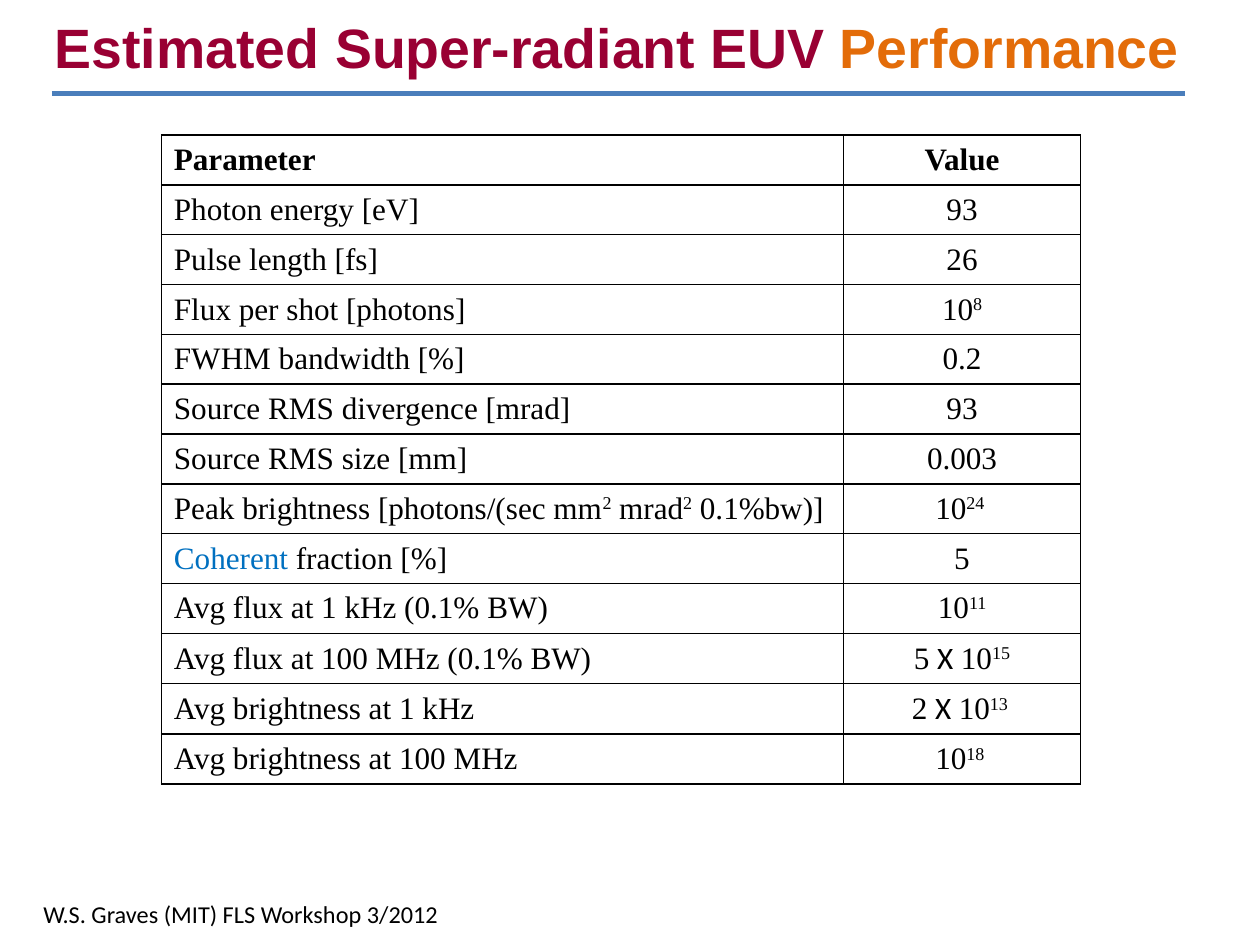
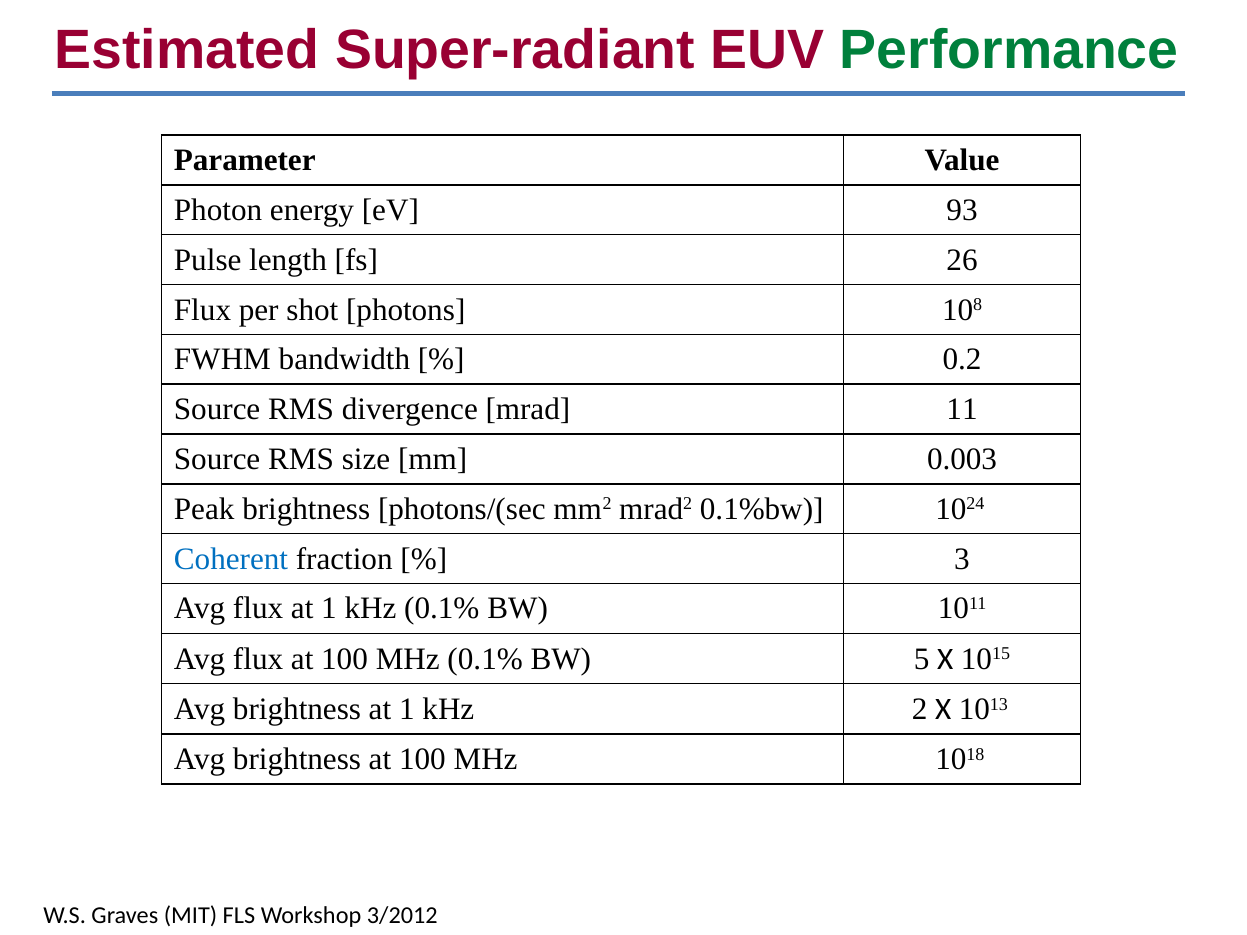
Performance colour: orange -> green (1009, 50)
mrad 93: 93 -> 11 (962, 409)
5: 5 -> 3 (962, 559)
